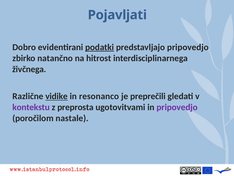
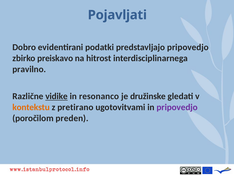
podatki underline: present -> none (100, 47)
natančno: natančno -> preiskavo (55, 58)
živčnega: živčnega -> pravilno (29, 69)
preprečili: preprečili -> družinske (148, 96)
kontekstu colour: purple -> orange (31, 107)
preprosta: preprosta -> pretirano (75, 107)
nastale: nastale -> preden (72, 118)
